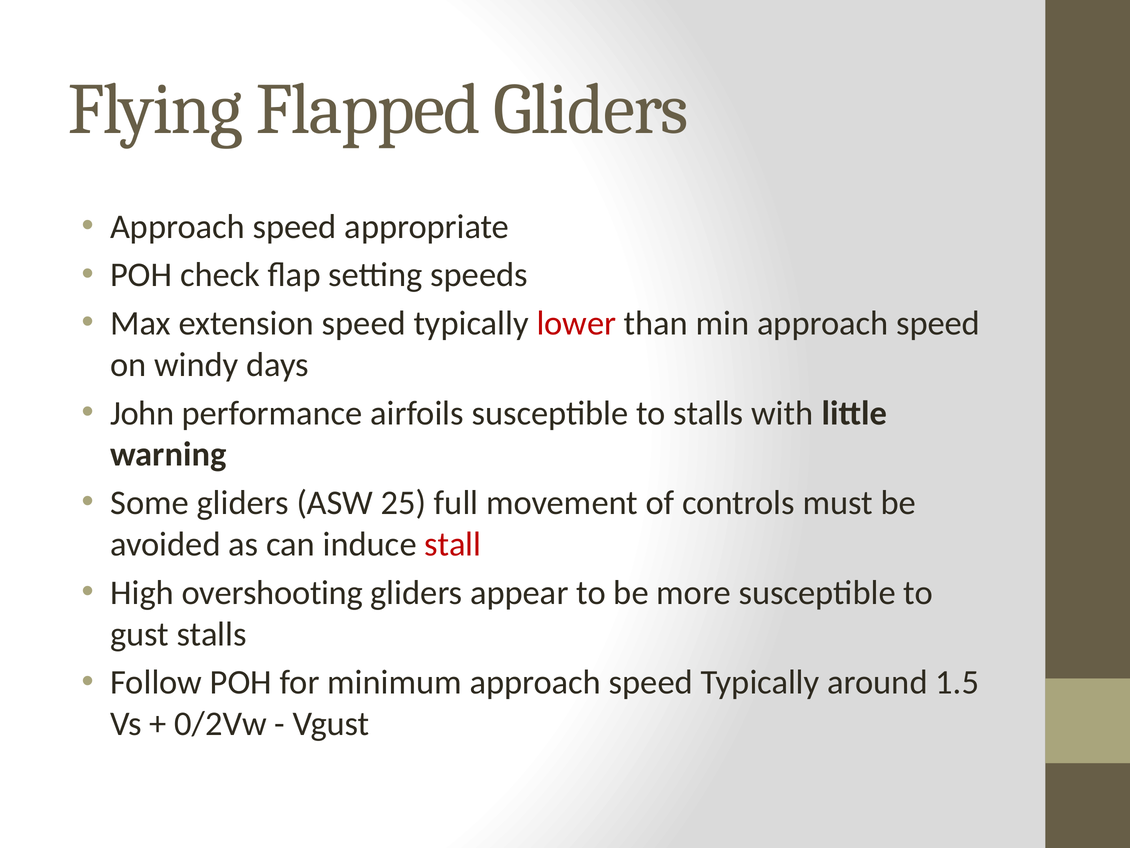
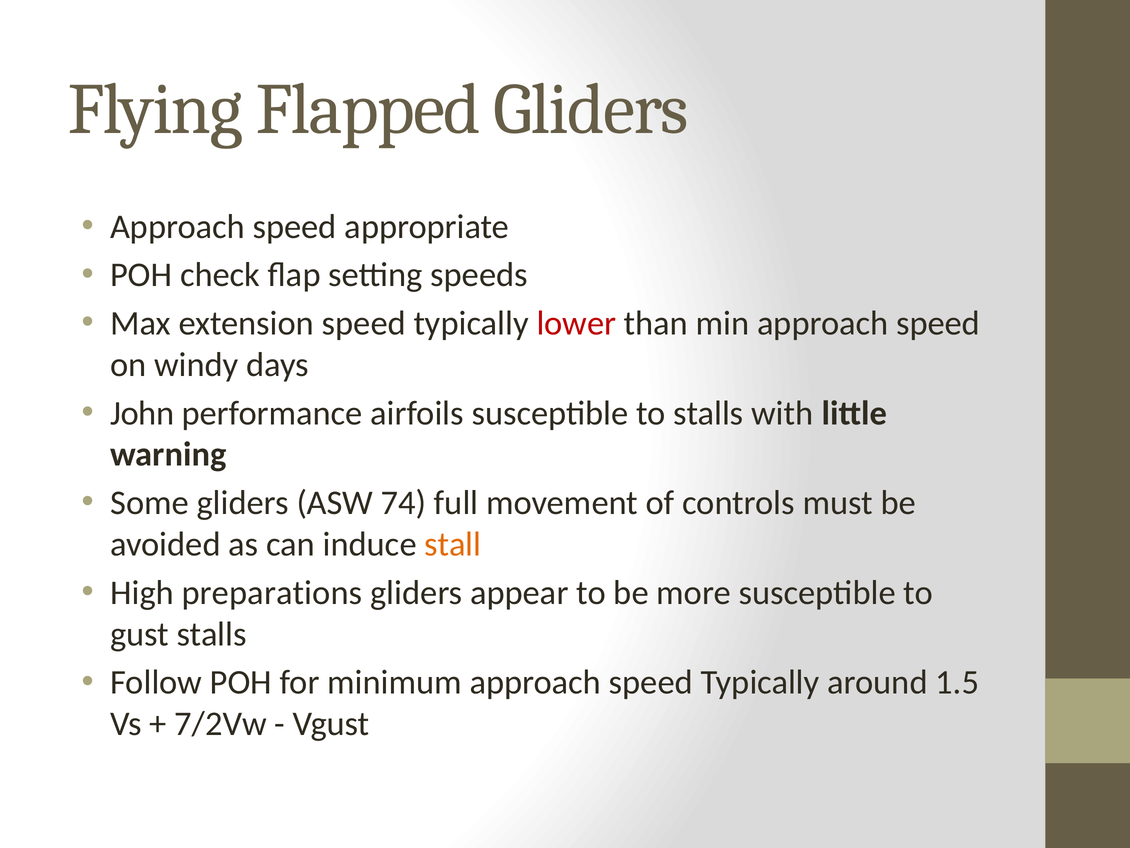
25: 25 -> 74 (404, 503)
stall colour: red -> orange (453, 544)
overshooting: overshooting -> preparations (272, 592)
0/2Vw: 0/2Vw -> 7/2Vw (221, 724)
